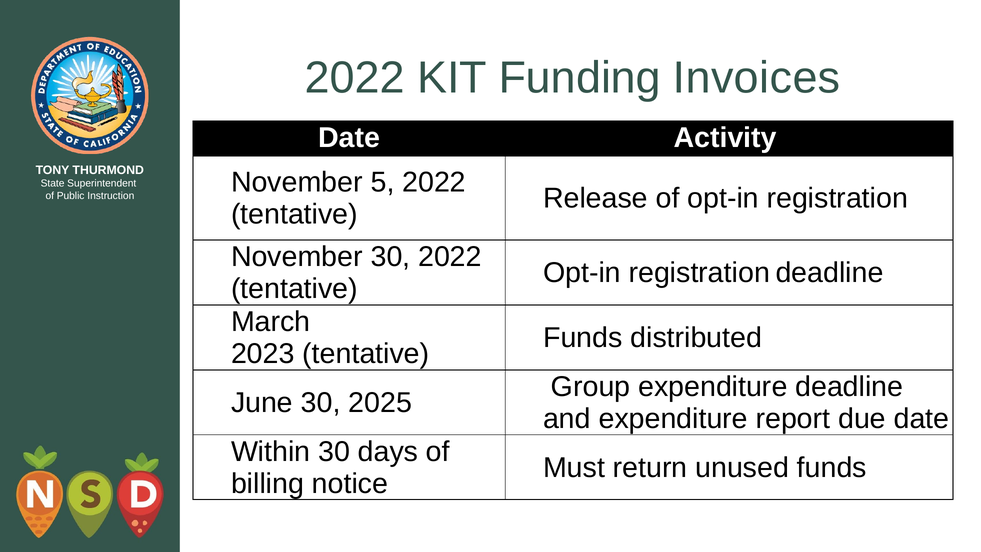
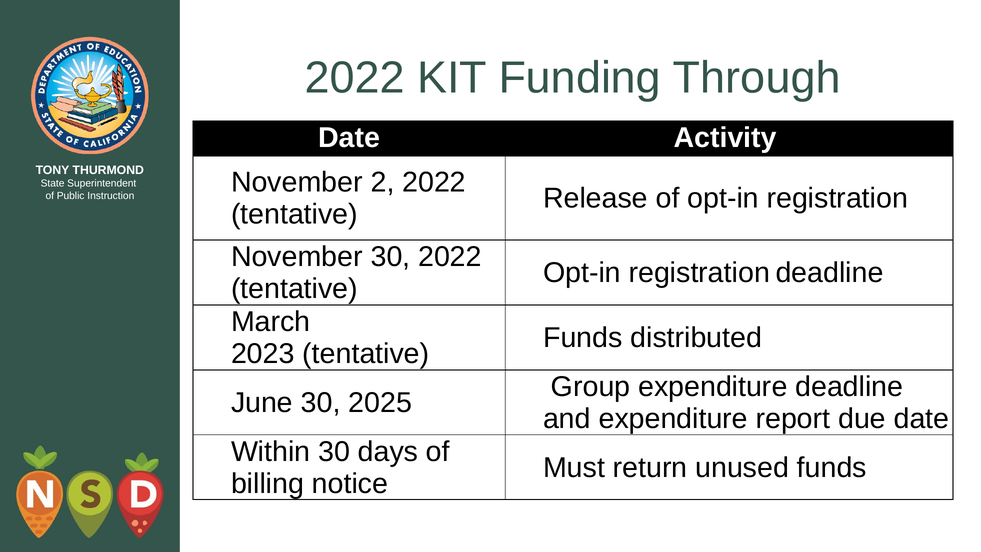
Invoices: Invoices -> Through (757, 78)
5: 5 -> 2 (383, 182)
